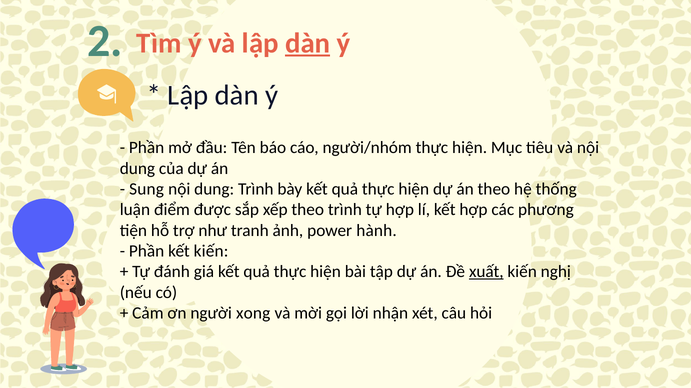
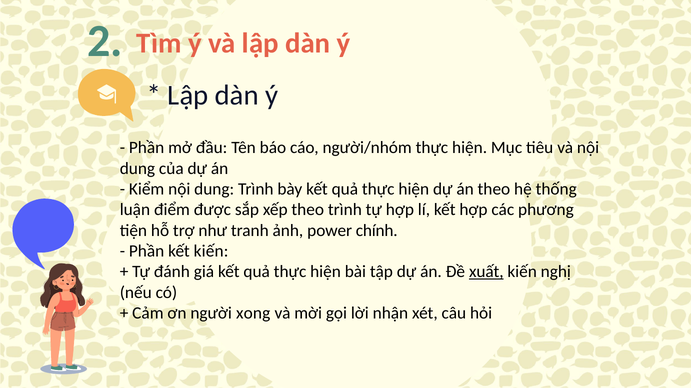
dàn underline: present -> none (308, 43)
Sung: Sung -> Kiểm (147, 189)
hành: hành -> chính (377, 231)
